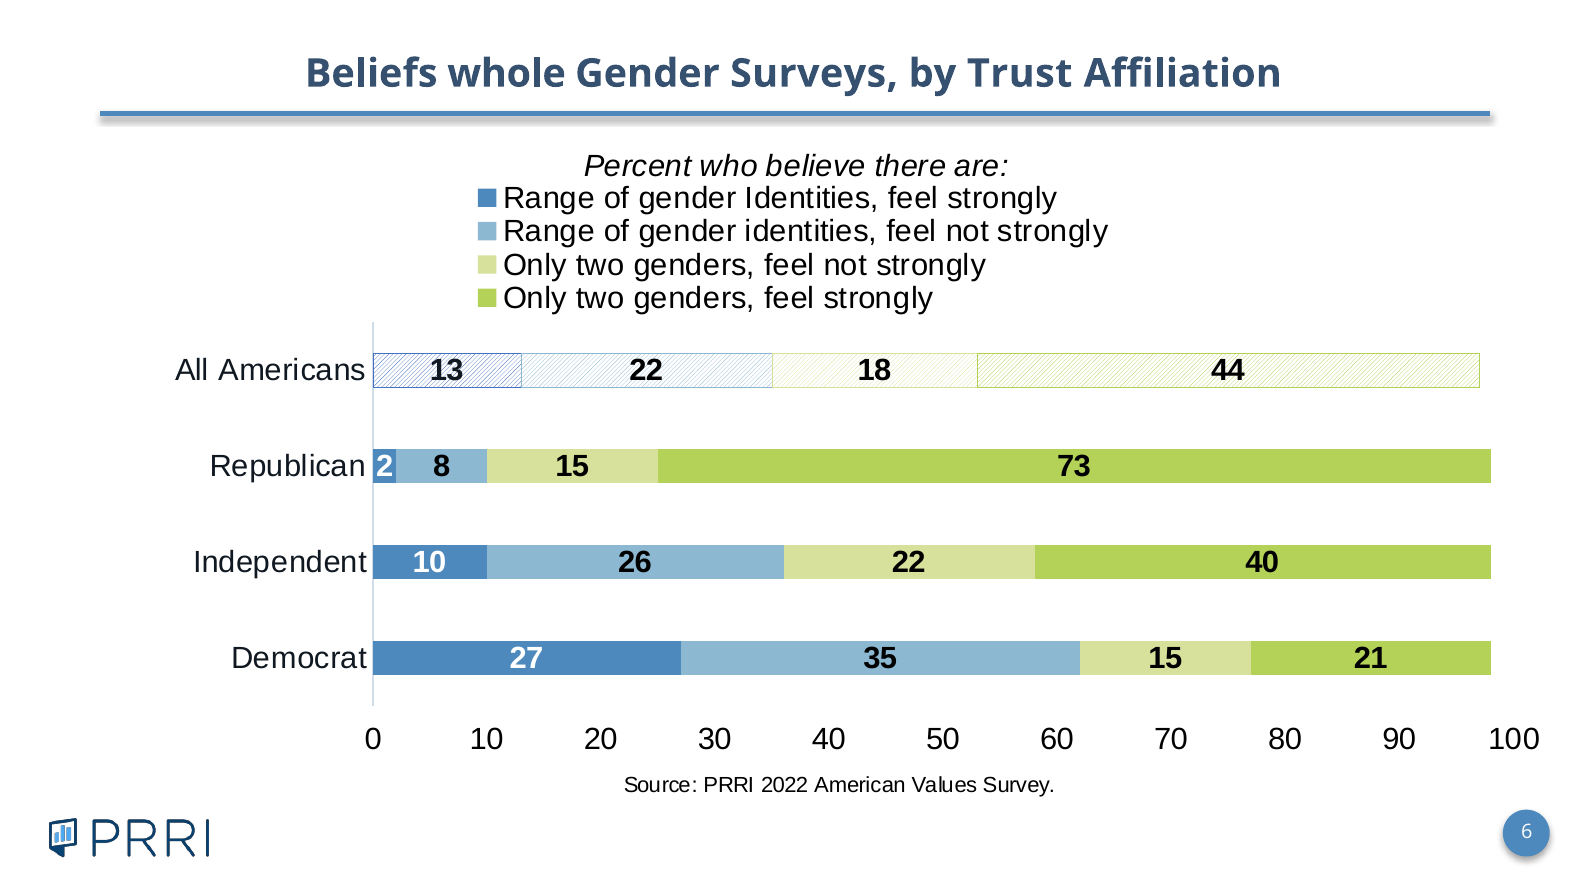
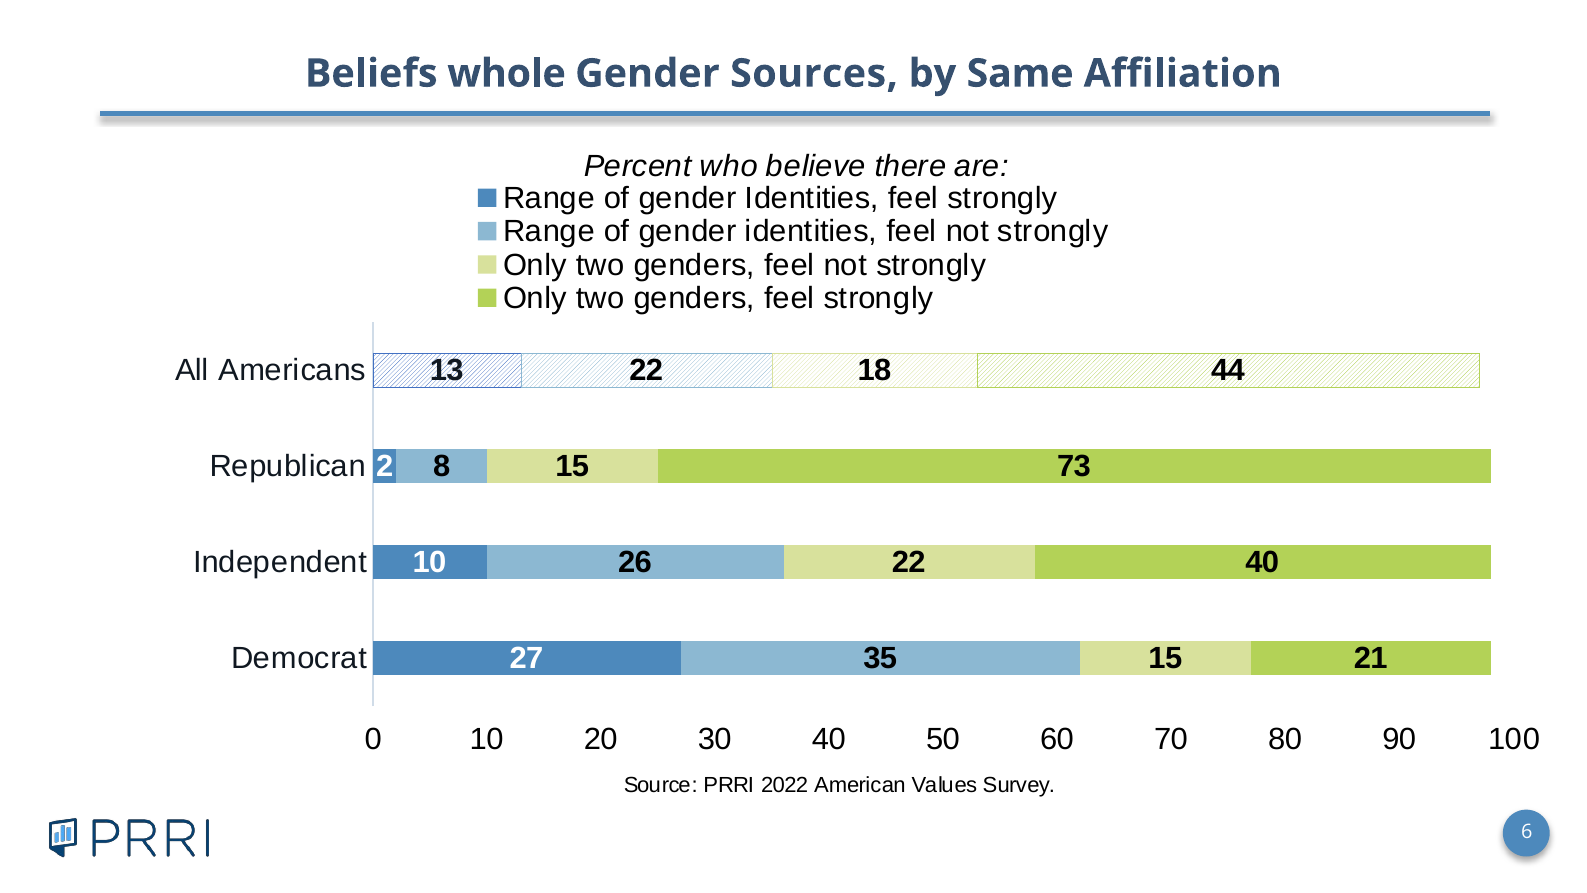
Surveys: Surveys -> Sources (814, 74)
Trust: Trust -> Same (1020, 74)
